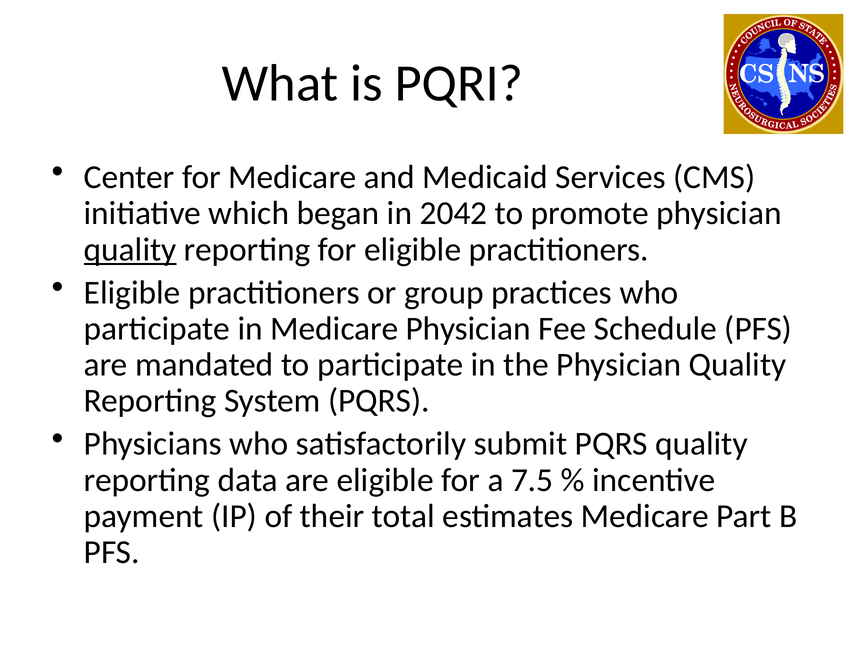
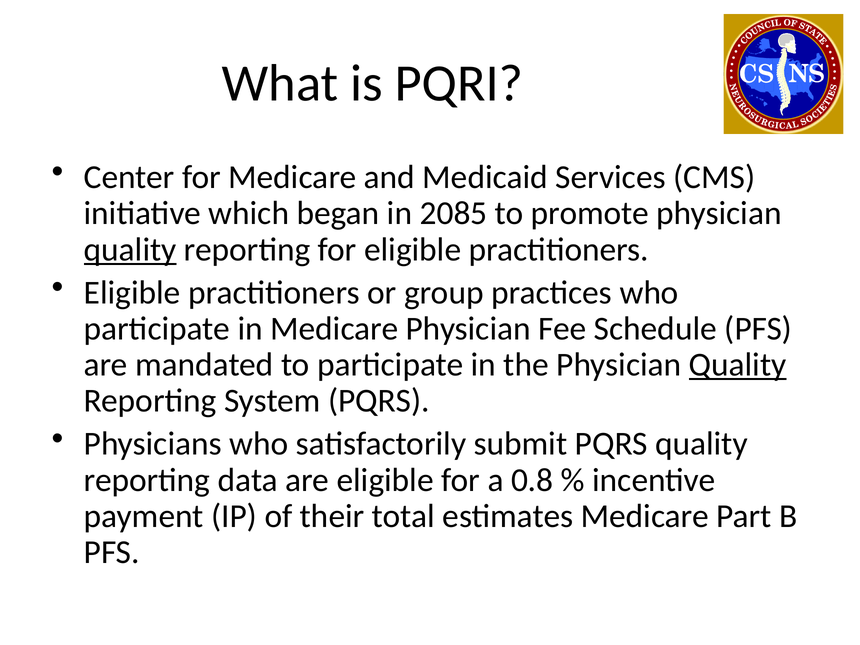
2042: 2042 -> 2085 (454, 213)
Quality underline: none -> present (738, 365)
7.5: 7.5 -> 0.8 (532, 480)
